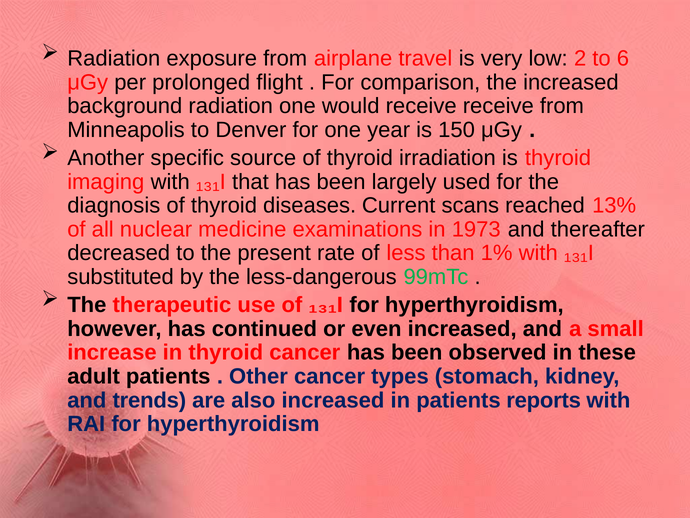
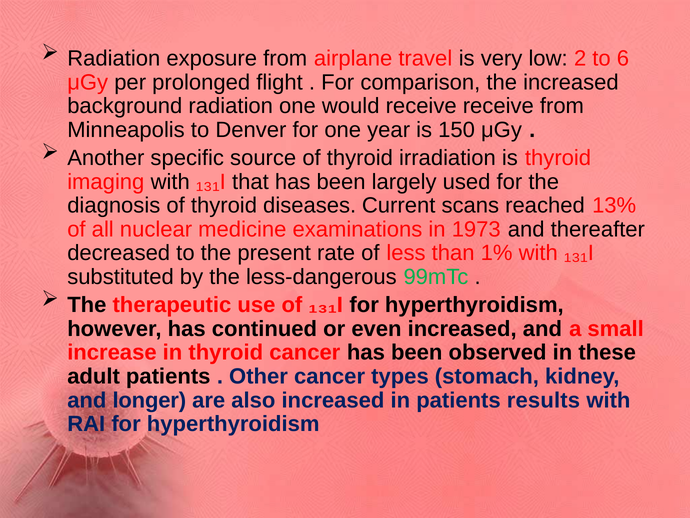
trends: trends -> longer (149, 400)
reports: reports -> results (543, 400)
